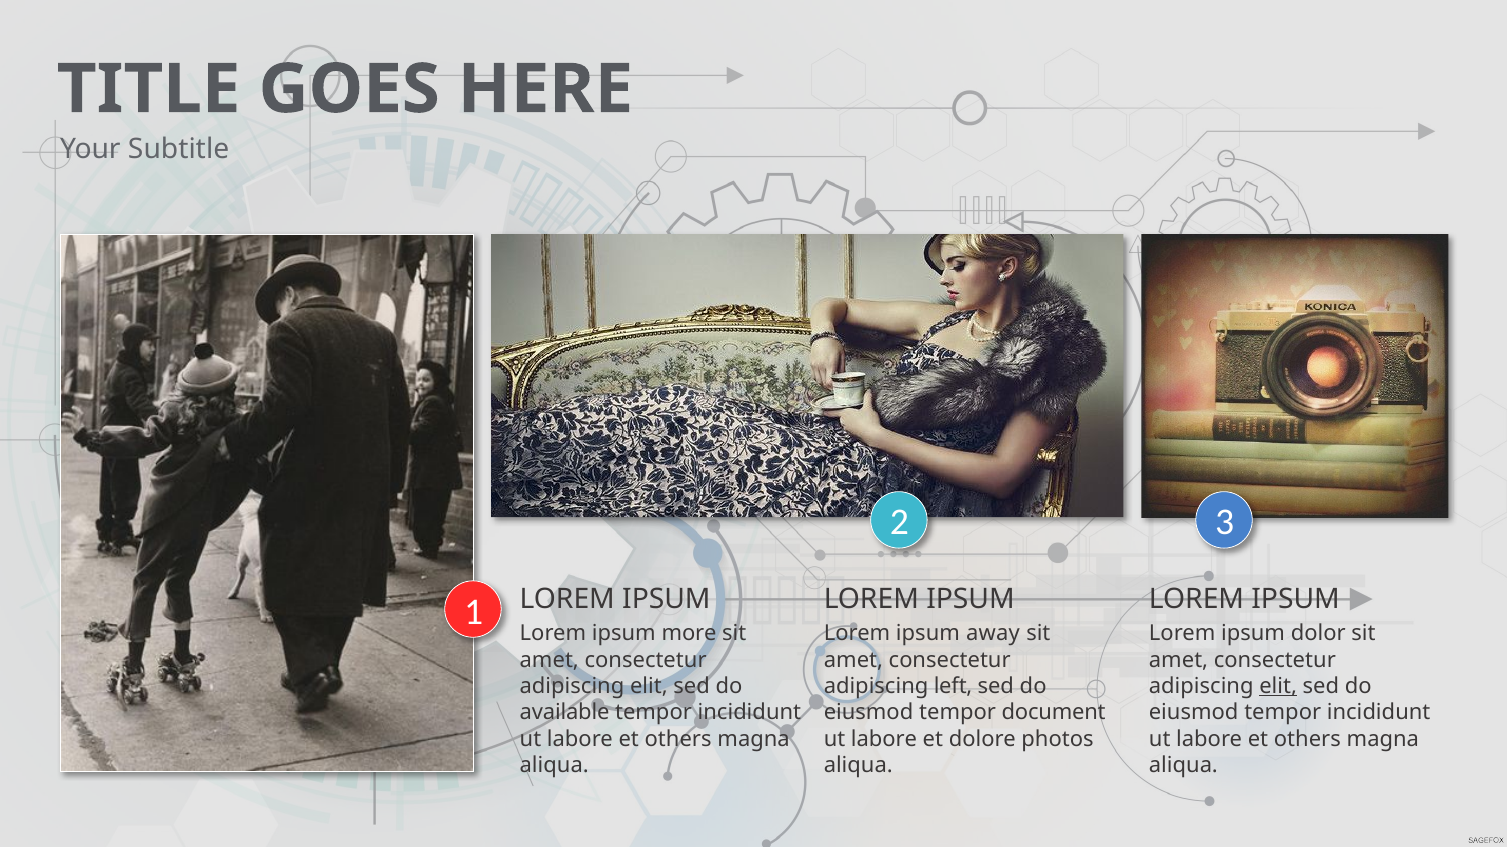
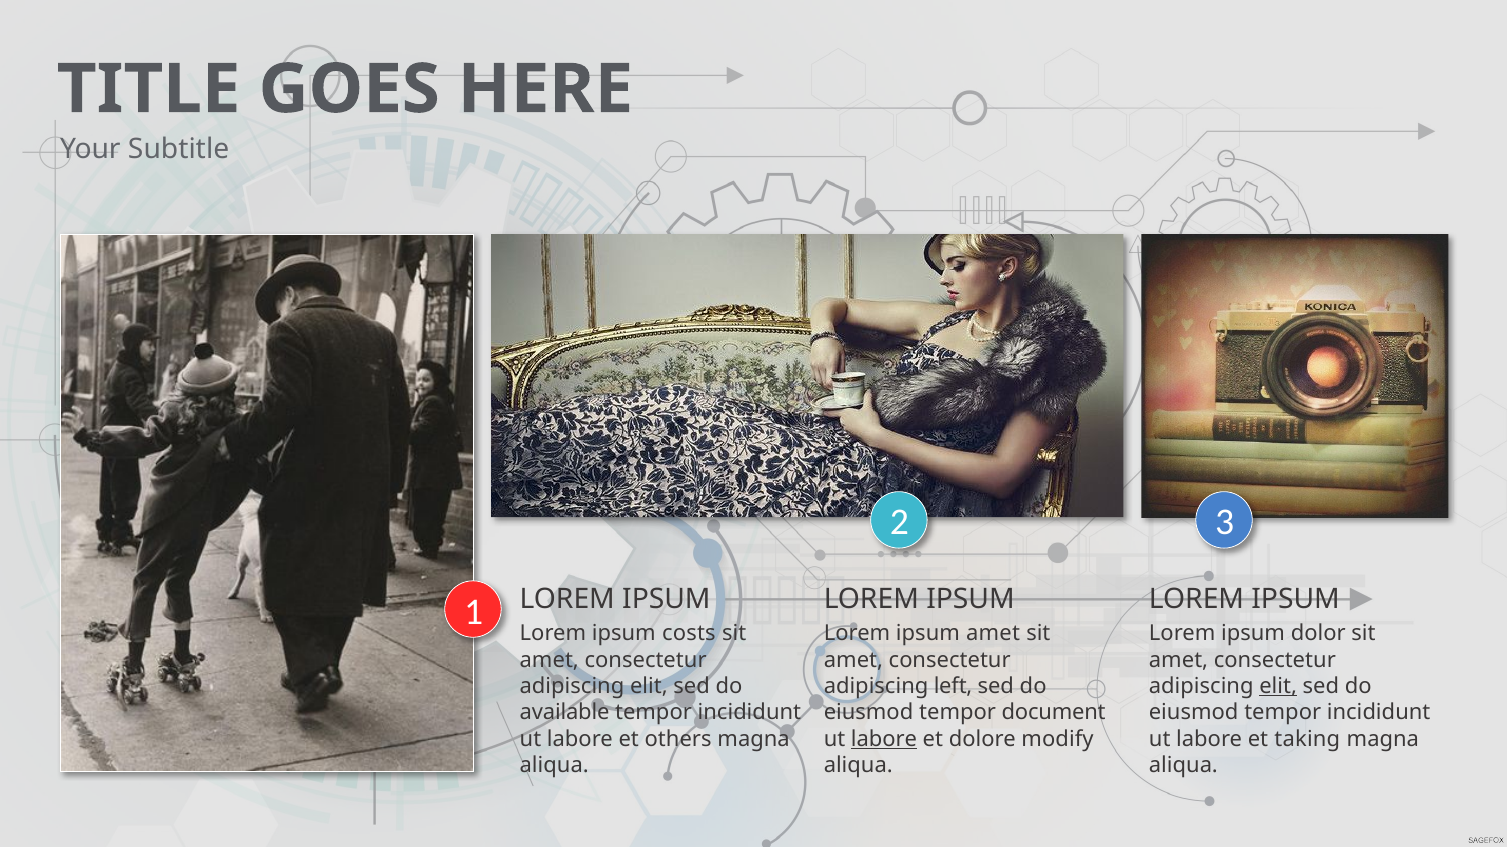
more: more -> costs (689, 634)
ipsum away: away -> amet (993, 634)
labore underline: none -> present (884, 740)
photos: photos -> modify (1058, 740)
others: others -> taking (1307, 740)
